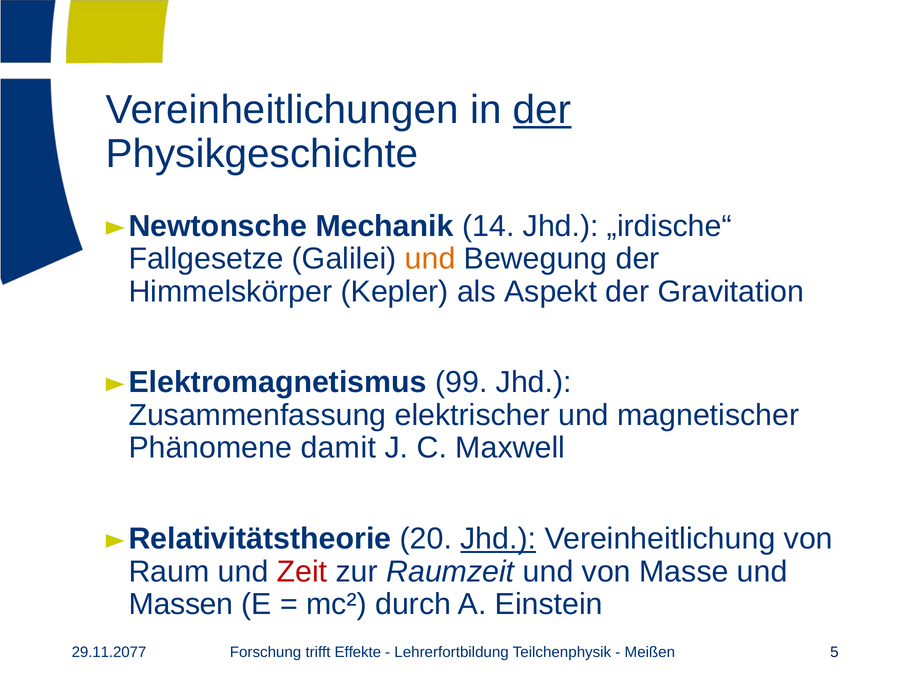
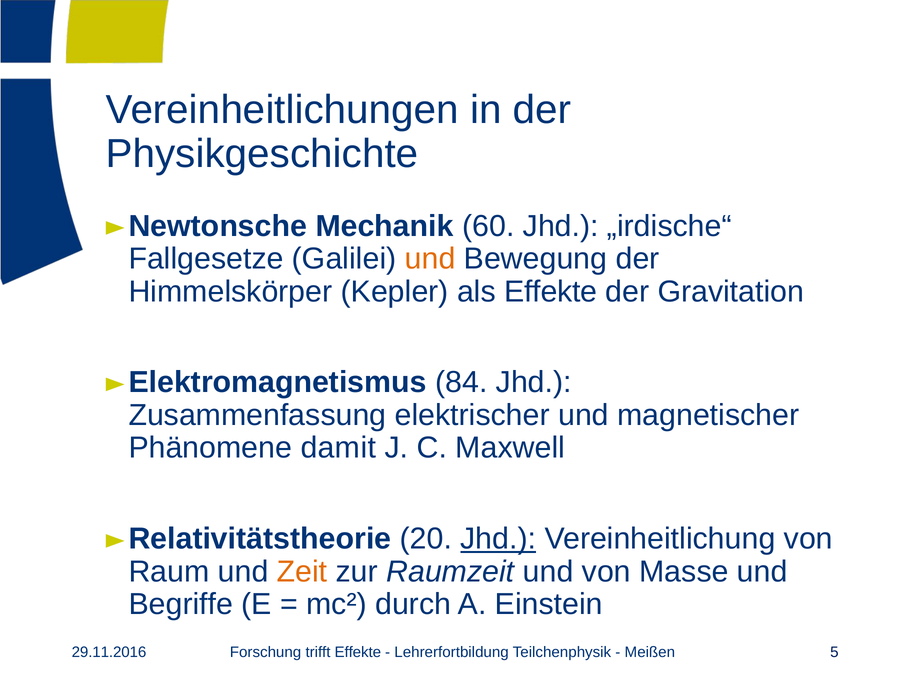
der underline: present -> none (542, 110)
14: 14 -> 60 (488, 226)
als Aspekt: Aspekt -> Effekte (551, 291)
99: 99 -> 84 (461, 382)
Zeit colour: red -> orange (302, 571)
Massen: Massen -> Begriffe (181, 604)
29.11.2077: 29.11.2077 -> 29.11.2016 (109, 652)
